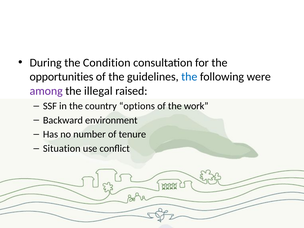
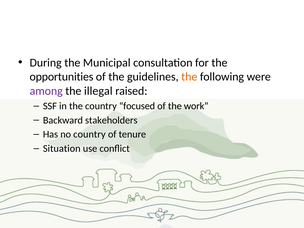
Condition: Condition -> Municipal (107, 63)
the colour: blue -> orange (189, 77)
options: options -> focused (137, 106)
environment: environment -> stakeholders (111, 120)
no number: number -> country (89, 134)
